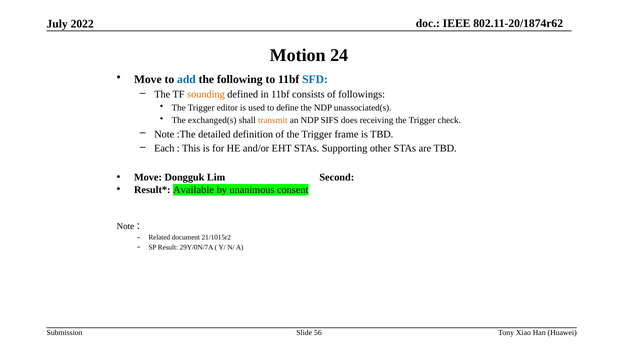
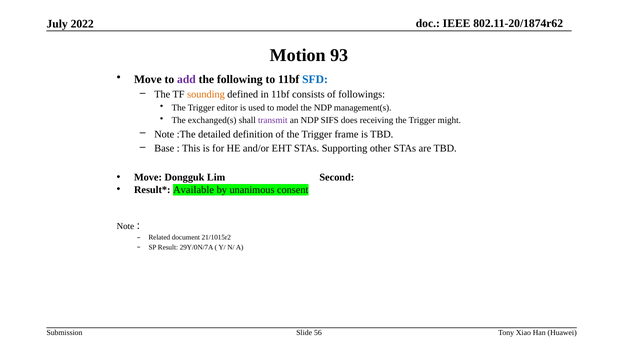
24: 24 -> 93 (339, 55)
add colour: blue -> purple (186, 80)
define: define -> model (287, 108)
unassociated(s: unassociated(s -> management(s (363, 108)
transmit colour: orange -> purple (273, 121)
check: check -> might (449, 121)
Each: Each -> Base (164, 149)
